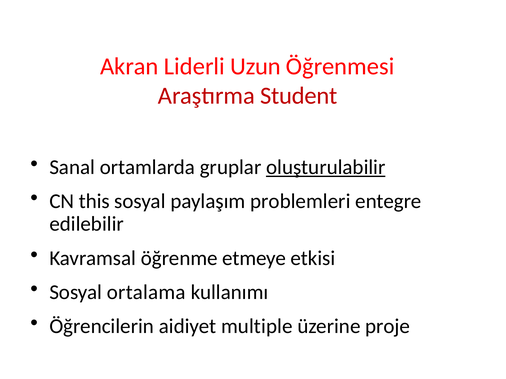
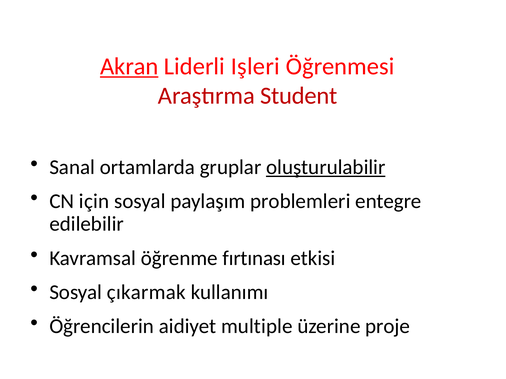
Akran underline: none -> present (129, 66)
Uzun: Uzun -> Işleri (255, 66)
this: this -> için (94, 202)
etmeye: etmeye -> fırtınası (254, 258)
ortalama: ortalama -> çıkarmak (146, 293)
